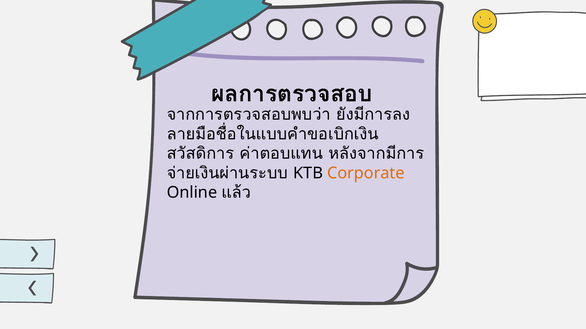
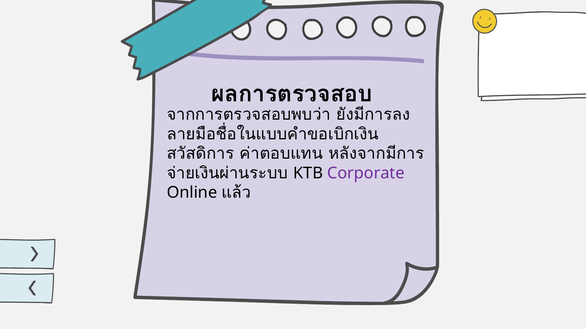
Corporate colour: orange -> purple (366, 173)
